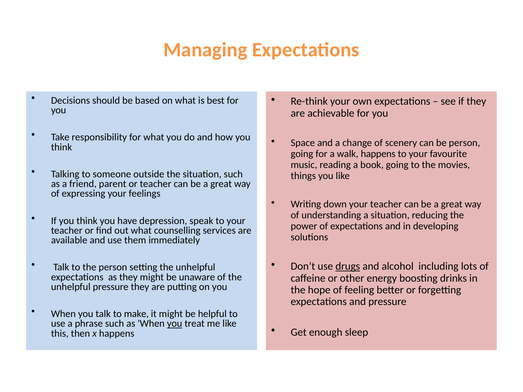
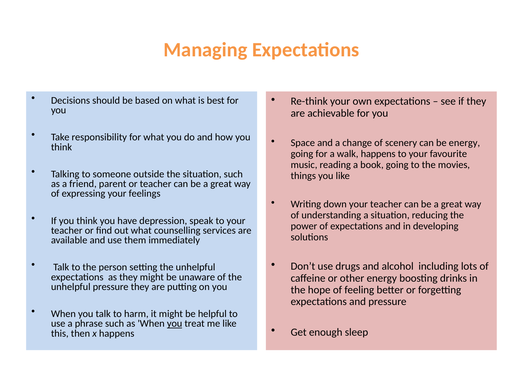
be person: person -> energy (464, 143)
drugs underline: present -> none (348, 267)
make: make -> harm (136, 314)
